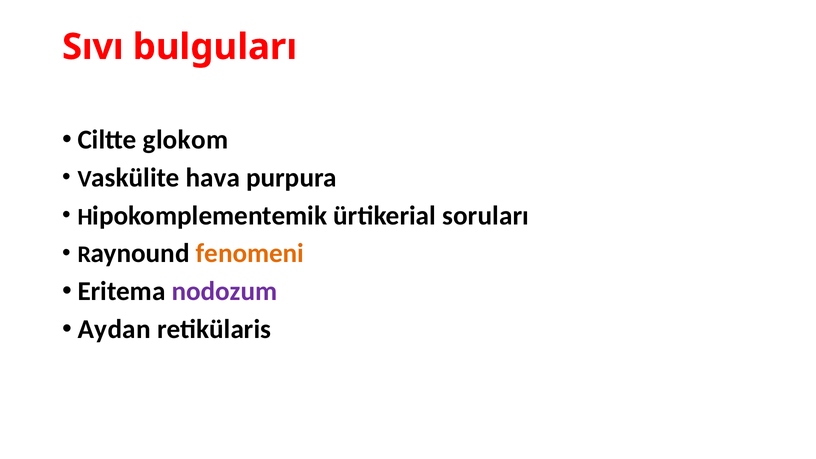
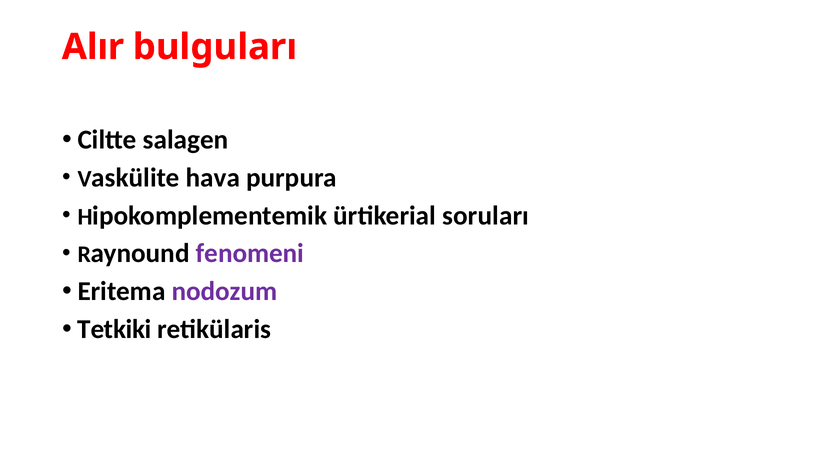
Sıvı: Sıvı -> Alır (93, 47)
glokom: glokom -> salagen (186, 140)
fenomeni colour: orange -> purple (250, 253)
Aydan: Aydan -> Tetkiki (114, 329)
